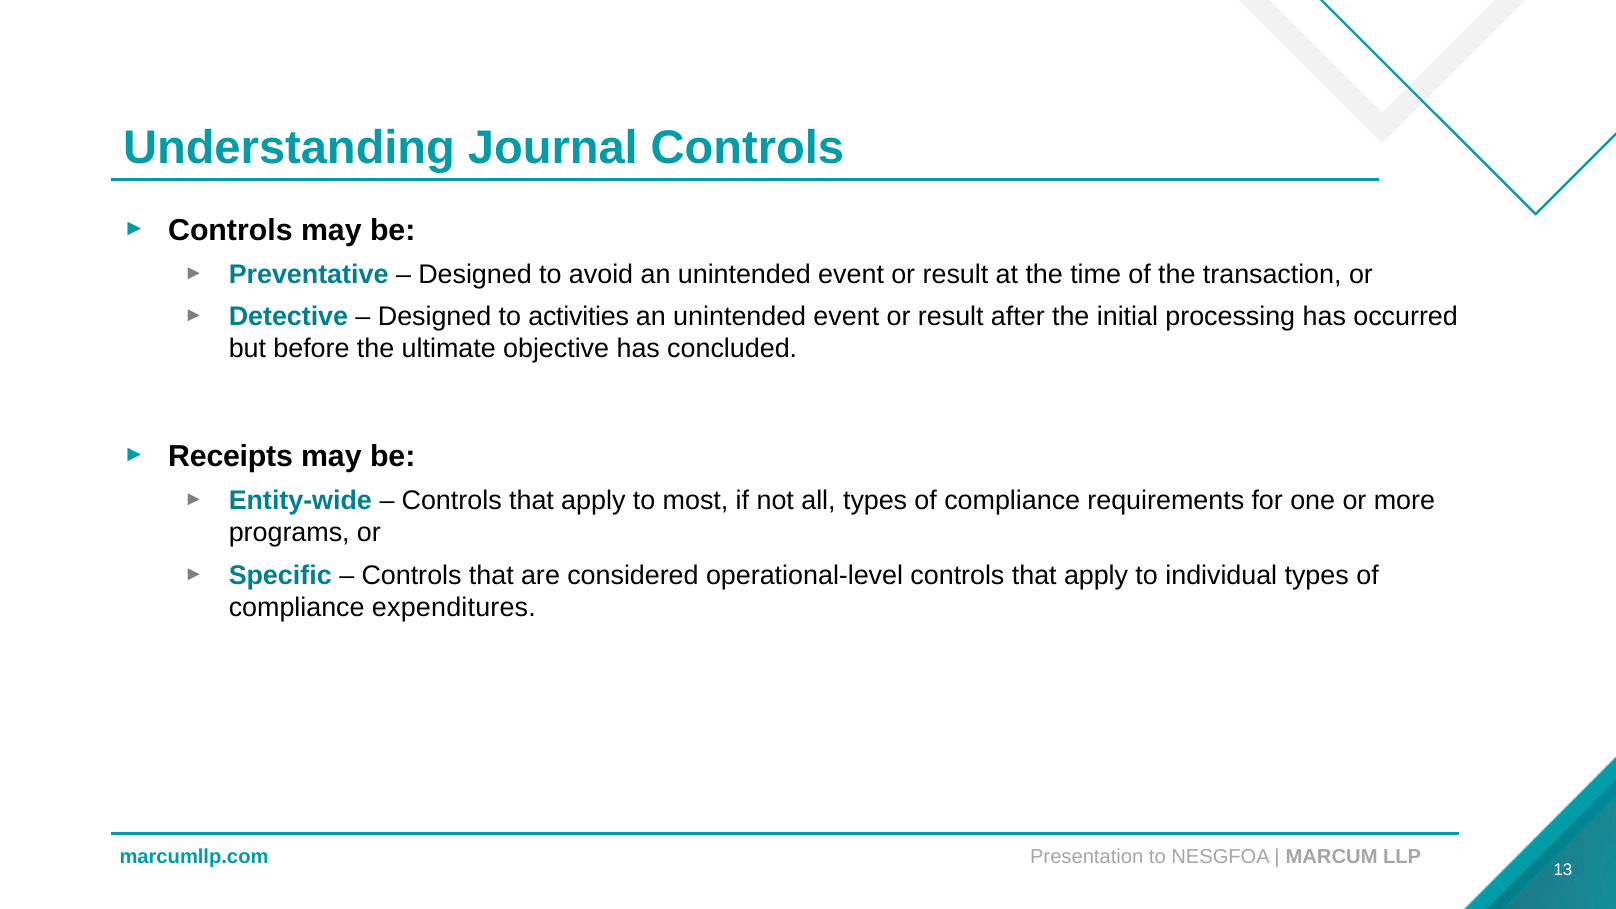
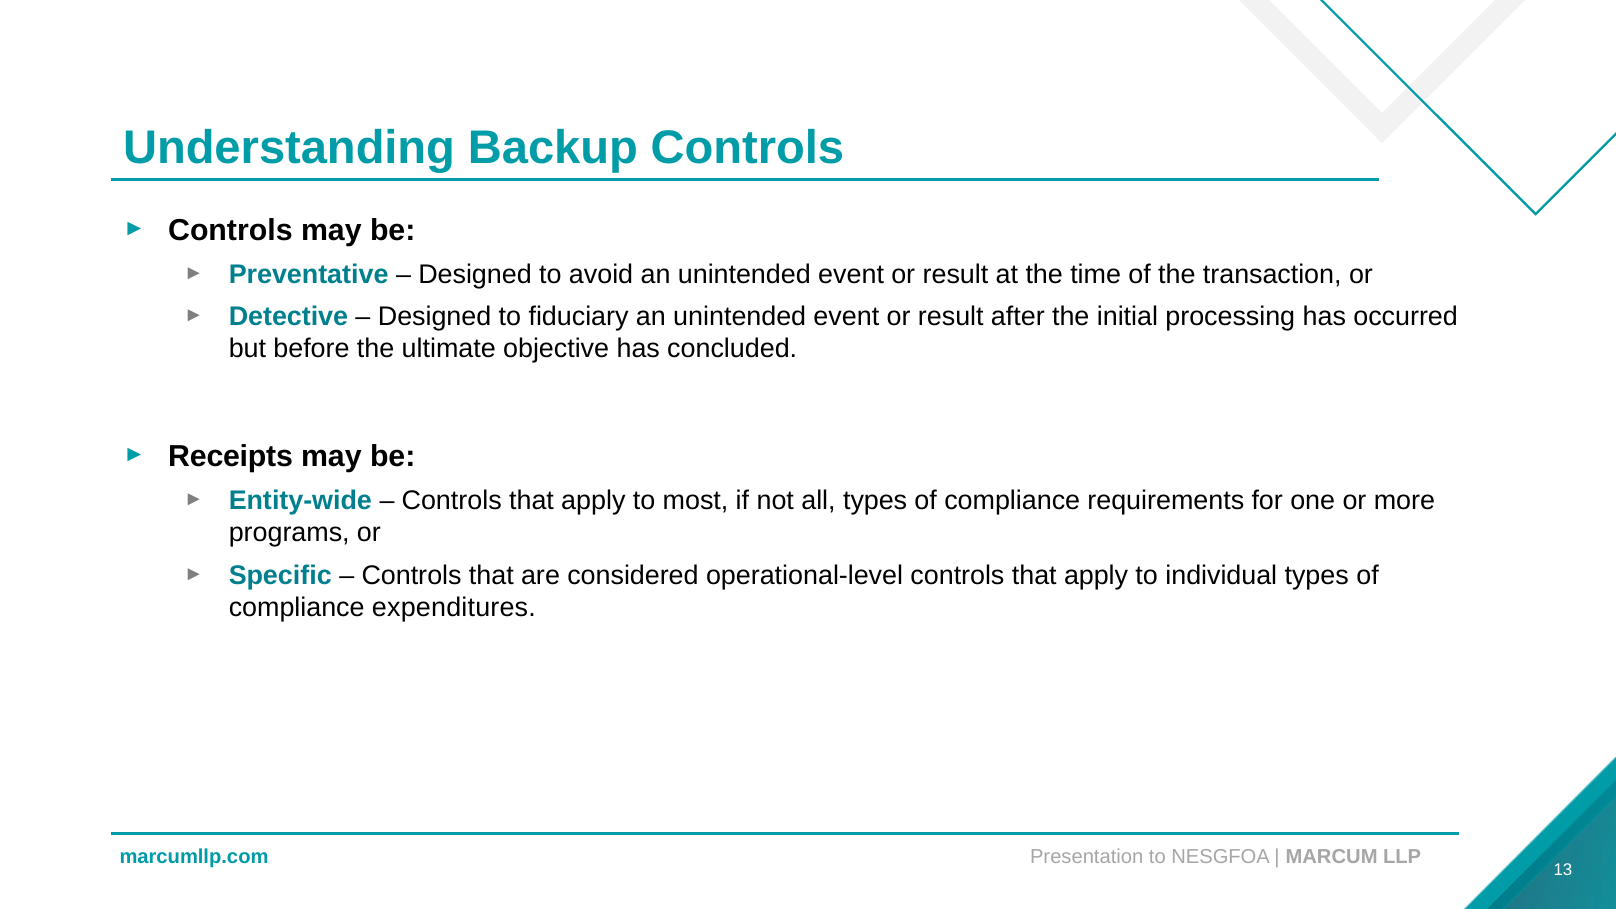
Journal: Journal -> Backup (553, 148)
activities: activities -> fiduciary (579, 317)
